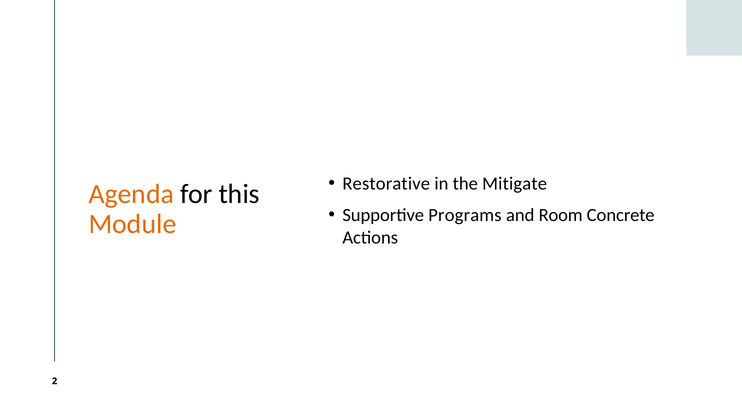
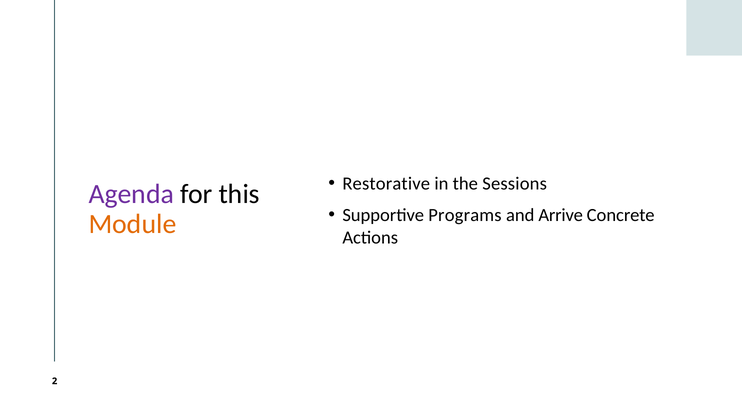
Mitigate: Mitigate -> Sessions (515, 184)
Agenda colour: orange -> purple (131, 194)
Room: Room -> Arrive (561, 215)
